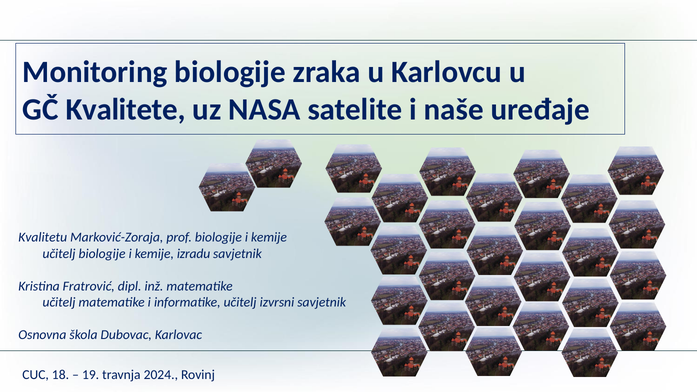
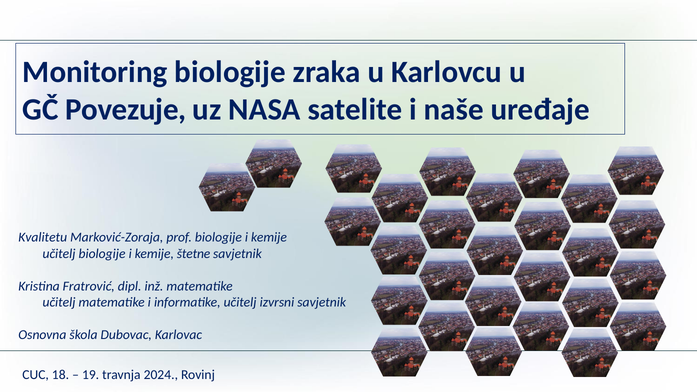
Kvalitete: Kvalitete -> Povezuje (126, 109)
izradu: izradu -> štetne (194, 254)
